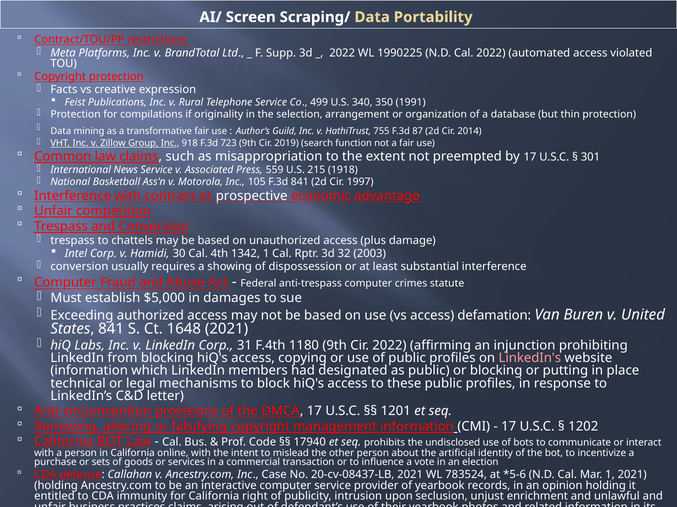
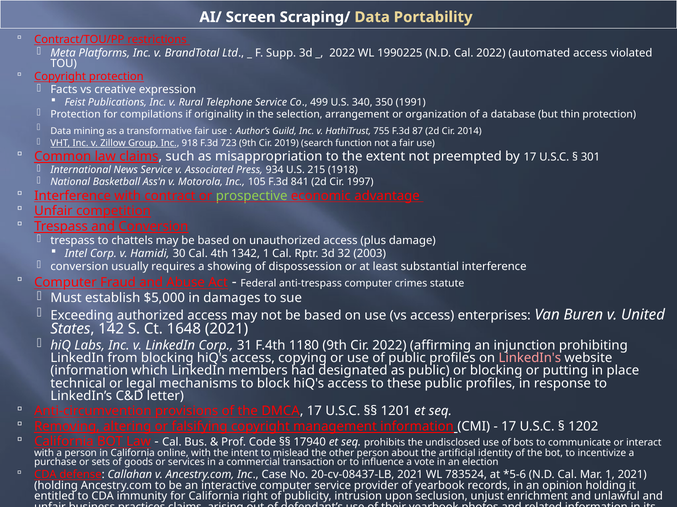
559: 559 -> 934 (275, 170)
prospective colour: white -> light green (252, 196)
defamation: defamation -> enterprises (494, 316)
States 841: 841 -> 142 (111, 329)
